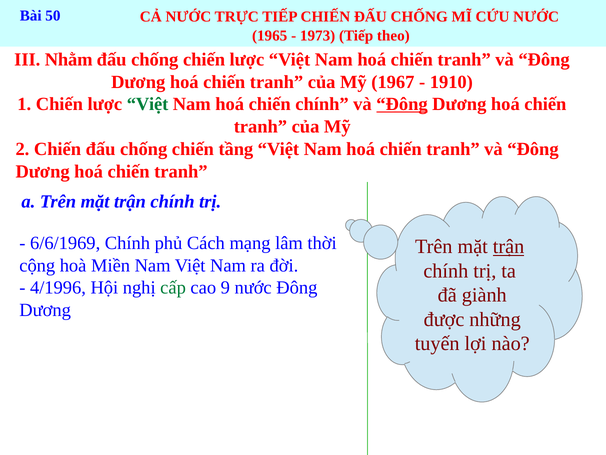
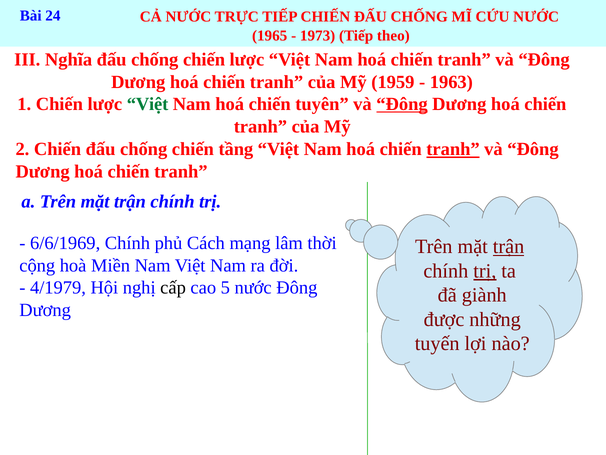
50: 50 -> 24 (53, 16)
Nhằm: Nhằm -> Nghĩa (69, 60)
1967: 1967 -> 1959 (393, 82)
1910: 1910 -> 1963 (451, 82)
chiến chính: chính -> tuyên (322, 104)
tranh underline: none -> present (453, 149)
trị underline: none -> present (485, 271)
4/1996: 4/1996 -> 4/1979 (58, 287)
cấp colour: green -> black (173, 287)
9: 9 -> 5 (225, 287)
